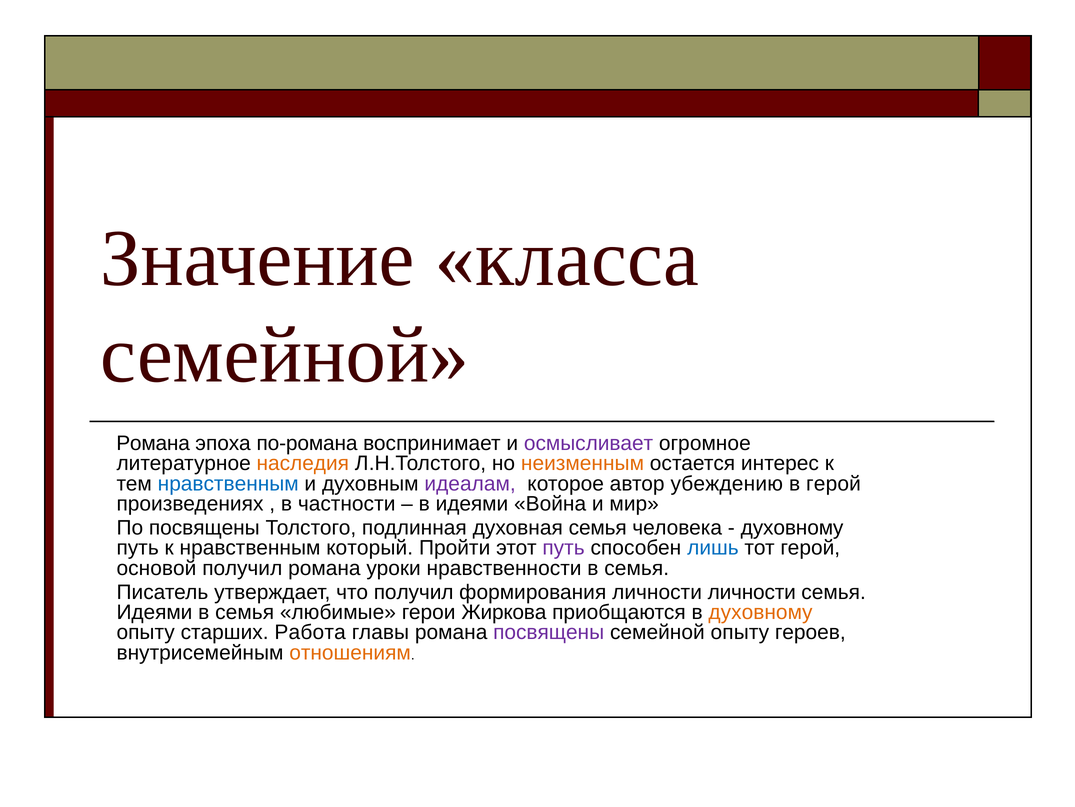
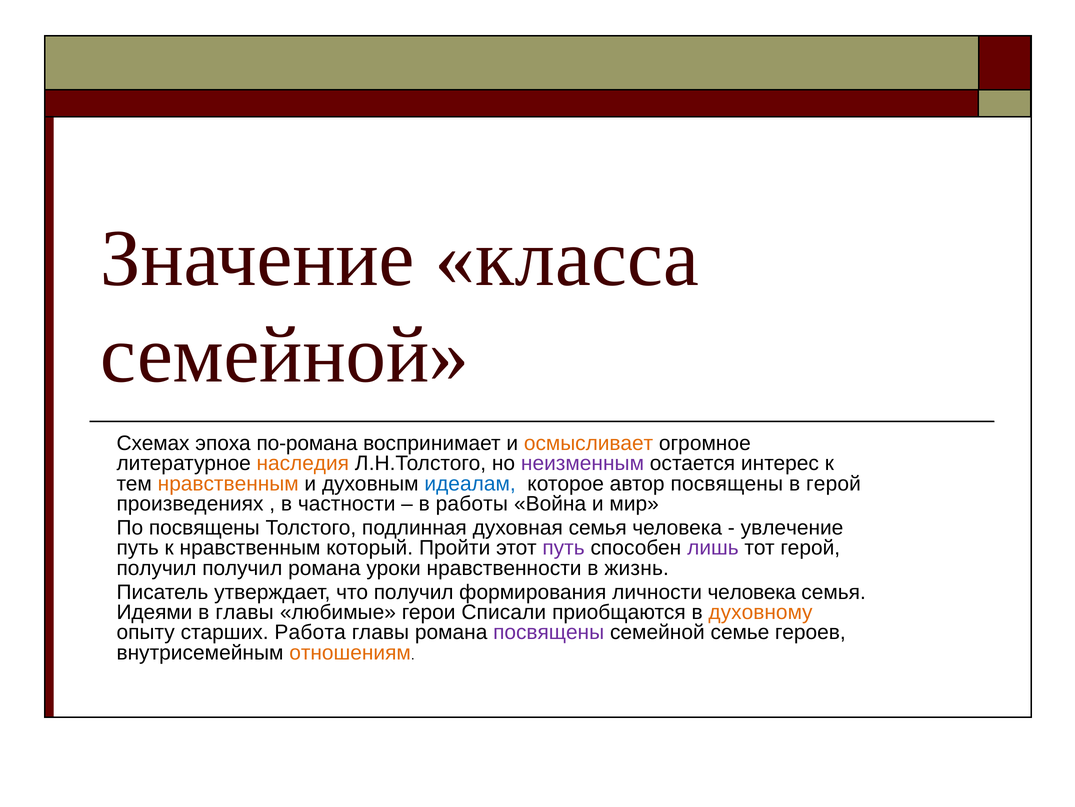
Романа: Романа -> Схемах (153, 443)
осмысливает colour: purple -> orange (589, 443)
неизменным colour: orange -> purple (582, 463)
нравственным colour: blue -> orange (228, 483)
идеалам colour: purple -> blue (470, 483)
автор убеждению: убеждению -> посвящены (727, 483)
в идеями: идеями -> работы (472, 503)
духовному: духовному -> увлечение (792, 528)
лишь colour: blue -> purple (713, 548)
основой: основой -> получил (157, 568)
нравственности в семья: семья -> жизнь (637, 568)
личности личности: личности -> человека (752, 592)
семья: семья -> главы (245, 612)
Жиркова: Жиркова -> Списали (504, 612)
семейной опыту: опыту -> семье (740, 632)
